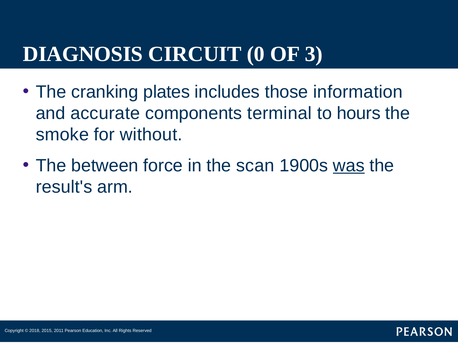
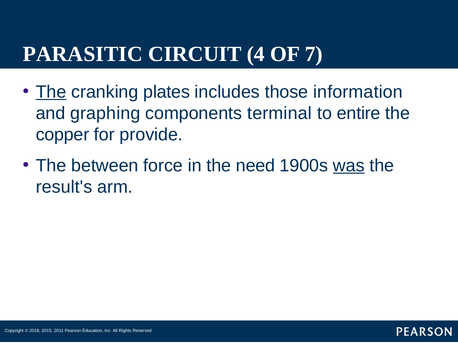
DIAGNOSIS: DIAGNOSIS -> PARASITIC (83, 54)
0: 0 -> 4 (256, 54)
3: 3 -> 7 (314, 54)
The underline: none -> present (51, 92)
accurate: accurate -> graphing (105, 113)
hours: hours -> entire (359, 113)
smoke: smoke -> copper (63, 135)
without: without -> provide (151, 135)
scan: scan -> need (255, 166)
